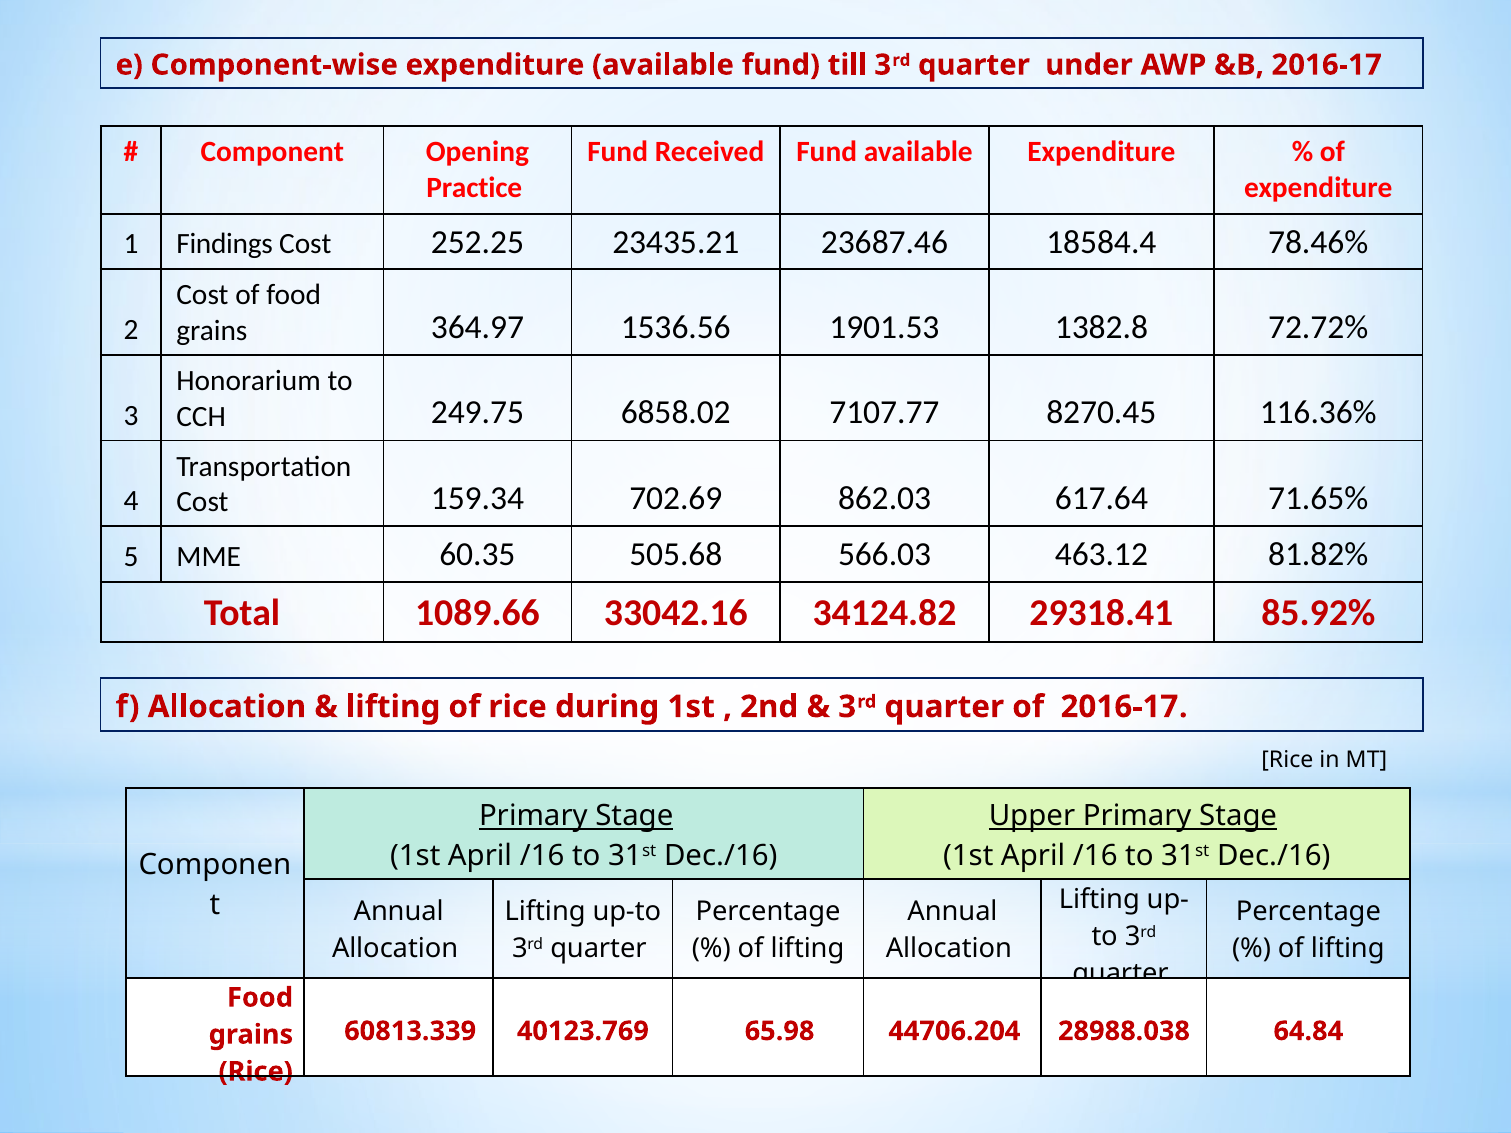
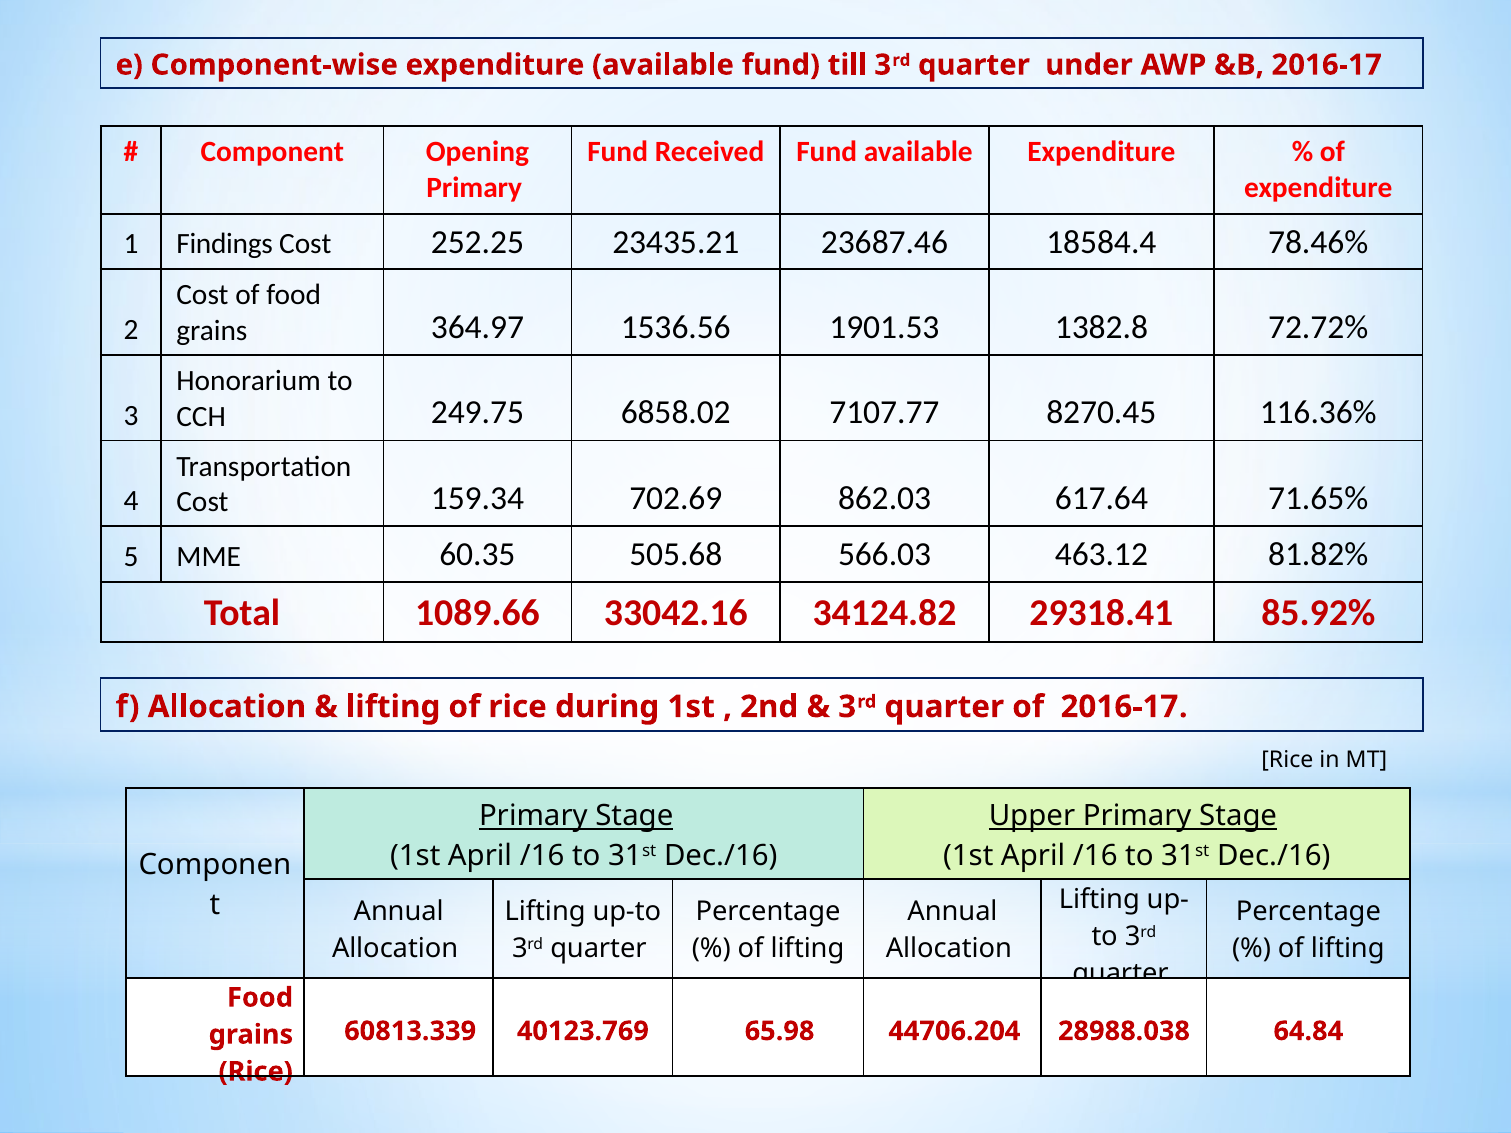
Practice: Practice -> Primary (474, 188)
